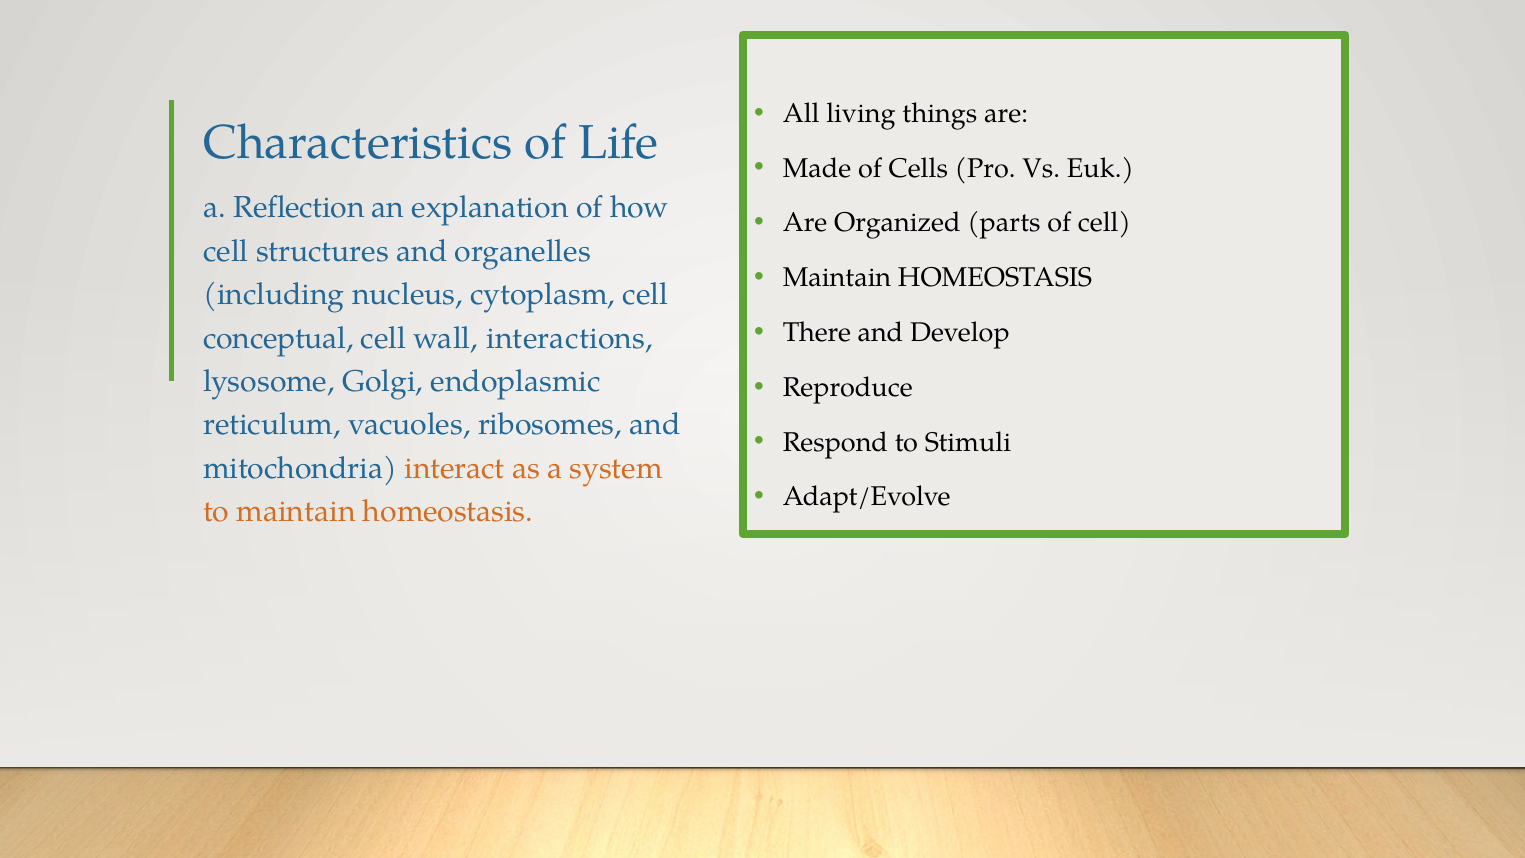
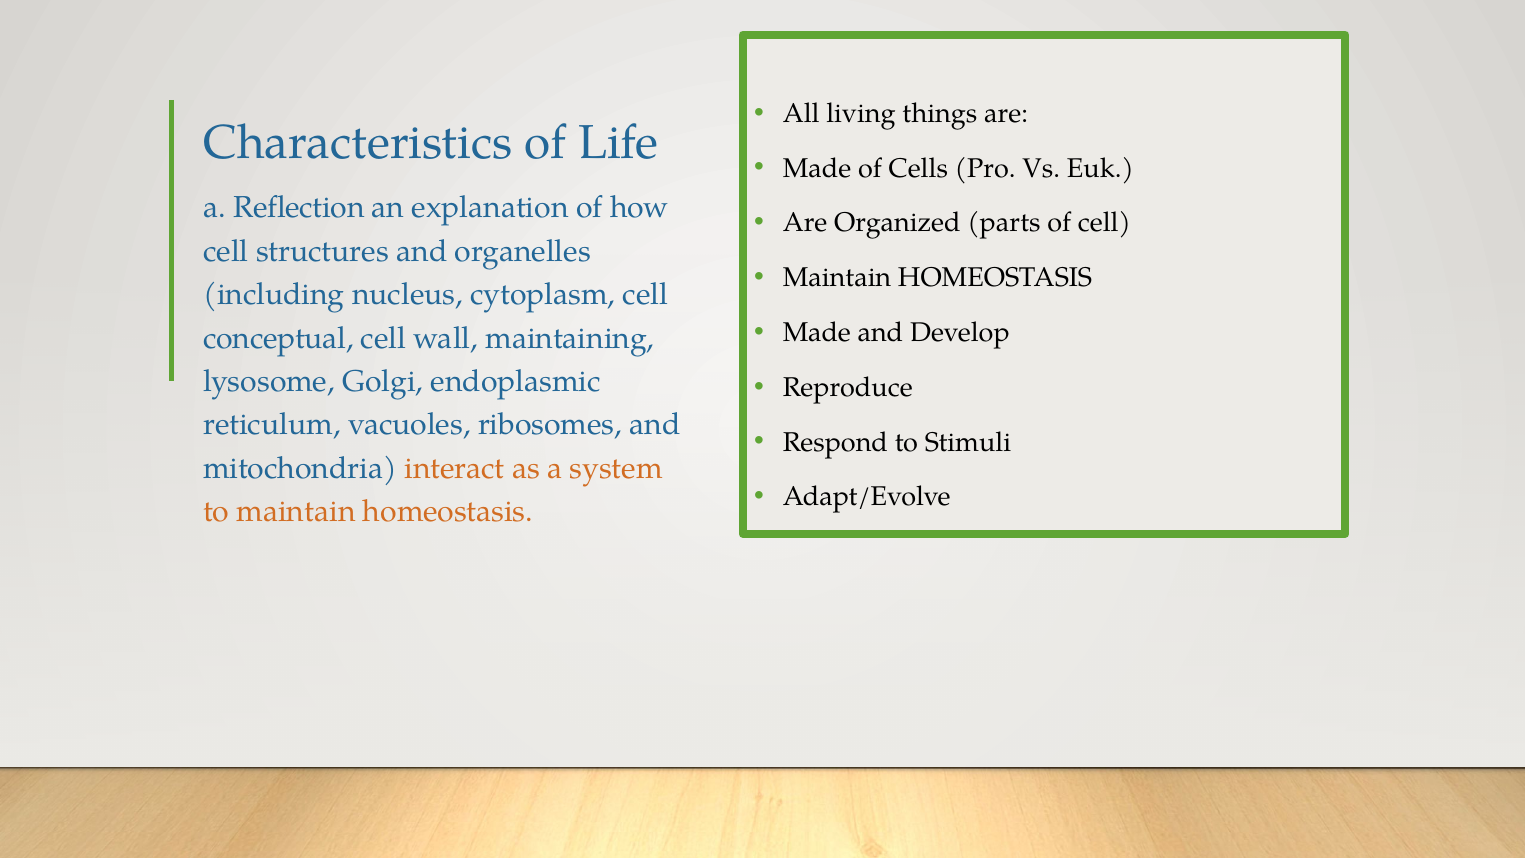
There: There -> Made (817, 332)
interactions: interactions -> maintaining (570, 338)
